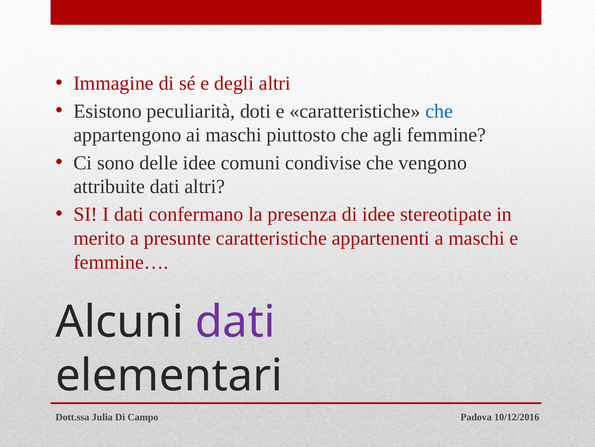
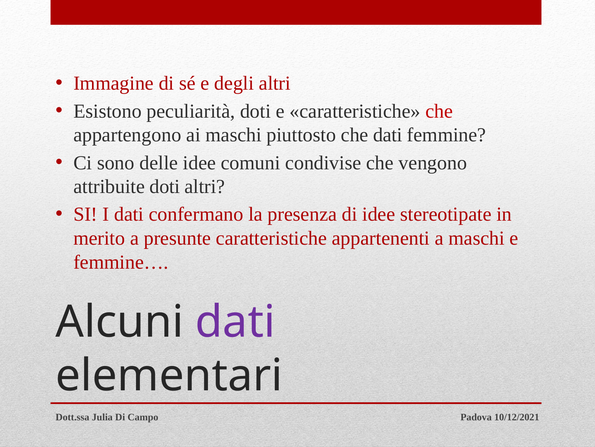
che colour: blue -> red (439, 111)
che agli: agli -> dati (388, 135)
attribuite dati: dati -> doti (165, 186)
10/12/2016: 10/12/2016 -> 10/12/2021 (517, 417)
